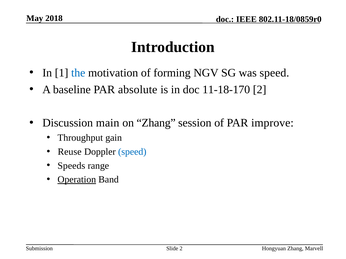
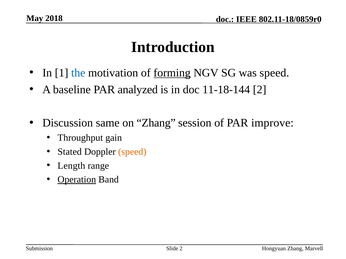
forming underline: none -> present (172, 73)
absolute: absolute -> analyzed (138, 90)
11-18-170: 11-18-170 -> 11-18-144 (226, 90)
main: main -> same (108, 123)
Reuse: Reuse -> Stated (70, 152)
speed colour: blue -> orange (132, 152)
Speeds: Speeds -> Length (71, 166)
